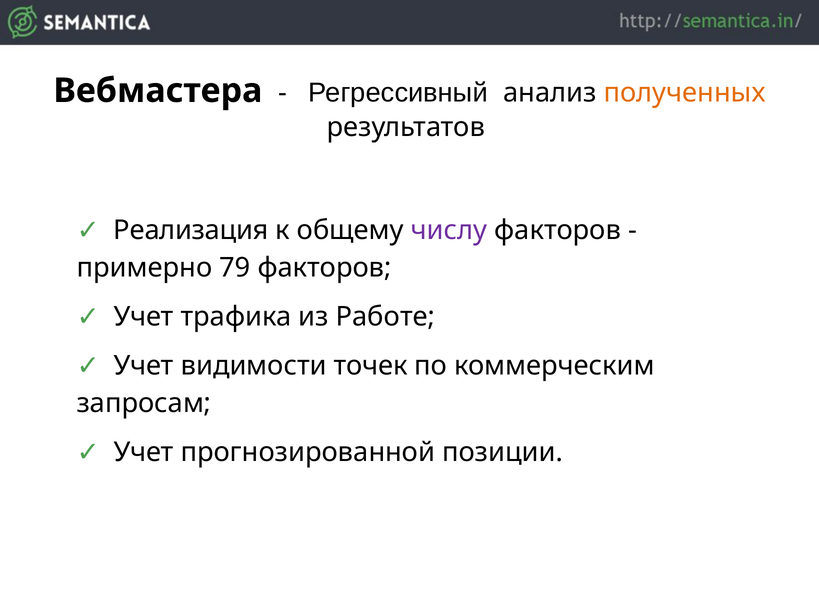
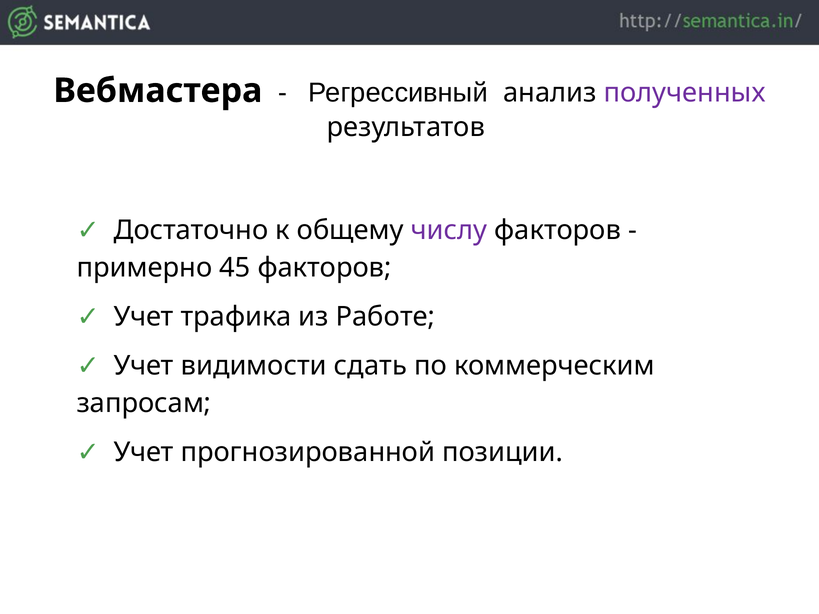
полученных colour: orange -> purple (685, 93)
Реализация: Реализация -> Достаточно (191, 230)
79: 79 -> 45 (235, 268)
точек: точек -> сдать (371, 366)
